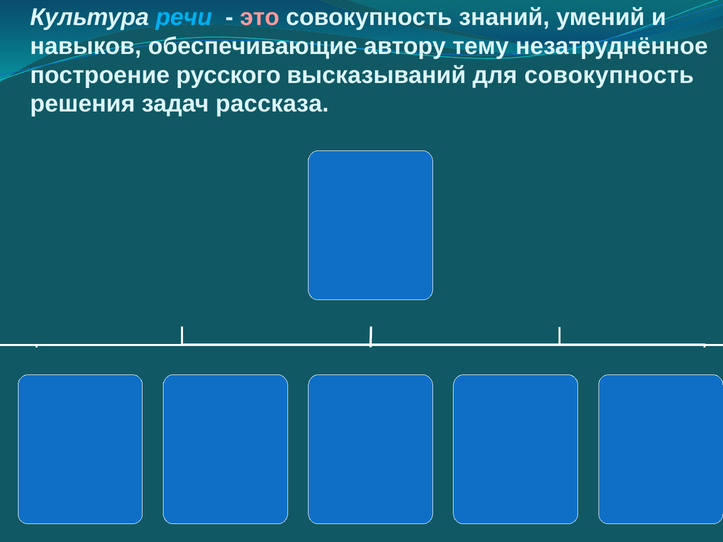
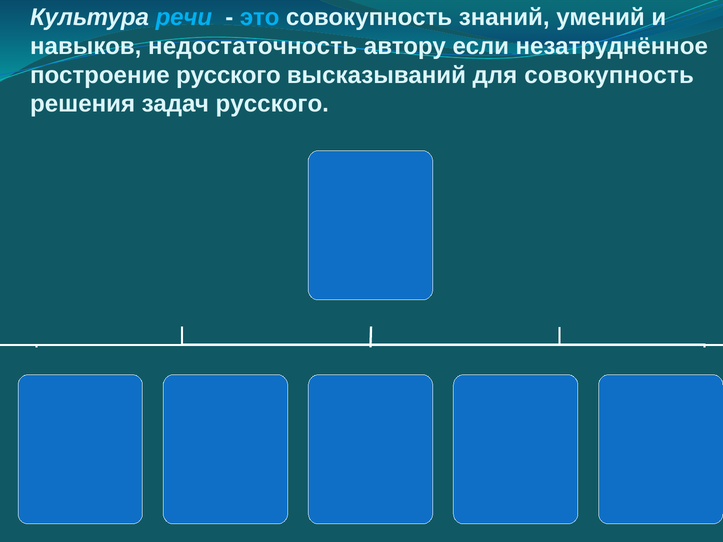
это colour: pink -> light blue (260, 17)
обеспечивающие: обеспечивающие -> недостаточность (253, 46)
тему: тему -> если (481, 46)
задач рассказа: рассказа -> русского (272, 104)
